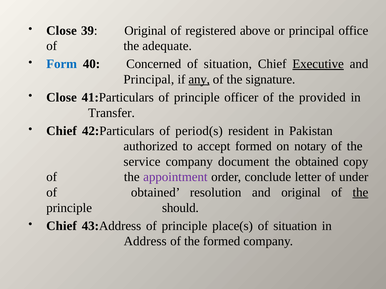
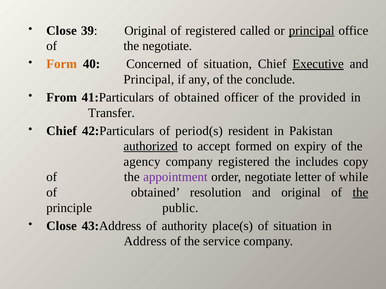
above: above -> called (255, 31)
principal underline: none -> present (312, 31)
the adequate: adequate -> negotiate (167, 46)
Form colour: blue -> orange (62, 64)
any underline: present -> none (199, 80)
signature: signature -> conclude (270, 80)
Close: Close -> From (62, 98)
41:Particulars of principle: principle -> obtained (197, 98)
authorized underline: none -> present (151, 146)
notary: notary -> expiry (310, 146)
service: service -> agency (142, 162)
company document: document -> registered (244, 162)
the obtained: obtained -> includes (317, 162)
order conclude: conclude -> negotiate (268, 177)
under: under -> while (354, 177)
should: should -> public (180, 208)
Chief: Chief -> Close (62, 226)
43:Address of principle: principle -> authority (185, 226)
the formed: formed -> service (222, 242)
